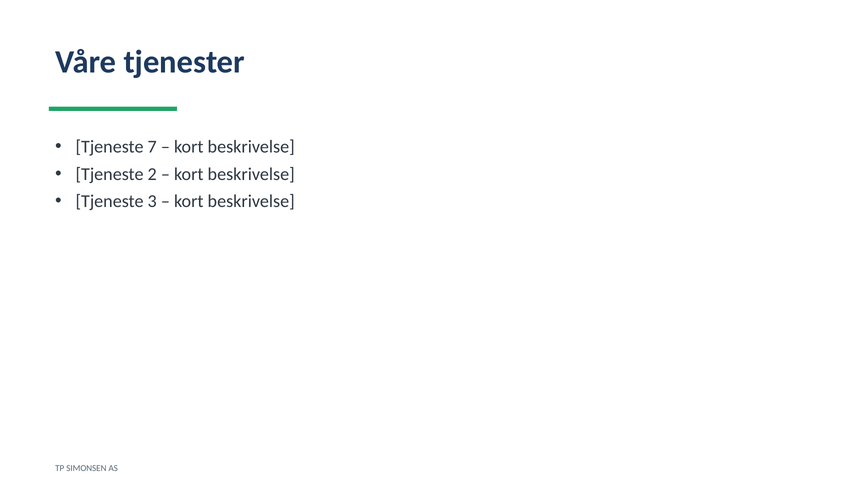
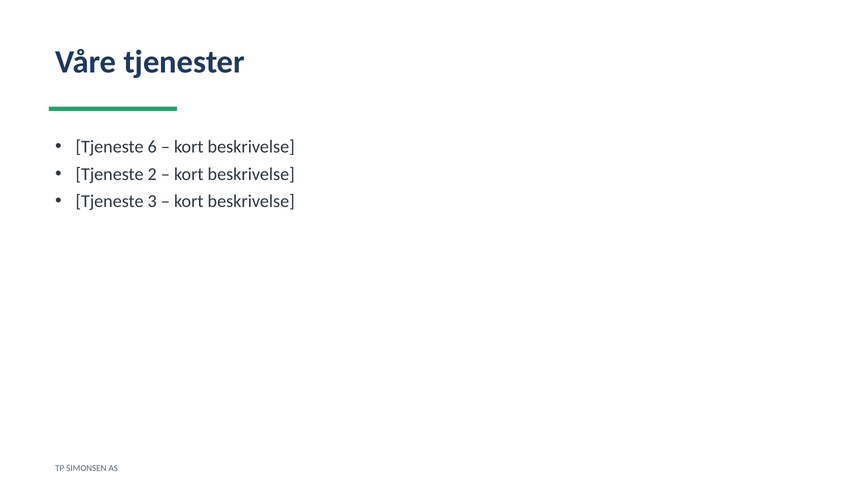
7: 7 -> 6 (152, 147)
